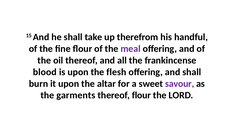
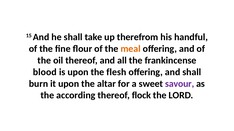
meal colour: purple -> orange (131, 49)
garments: garments -> according (76, 96)
thereof flour: flour -> flock (141, 96)
